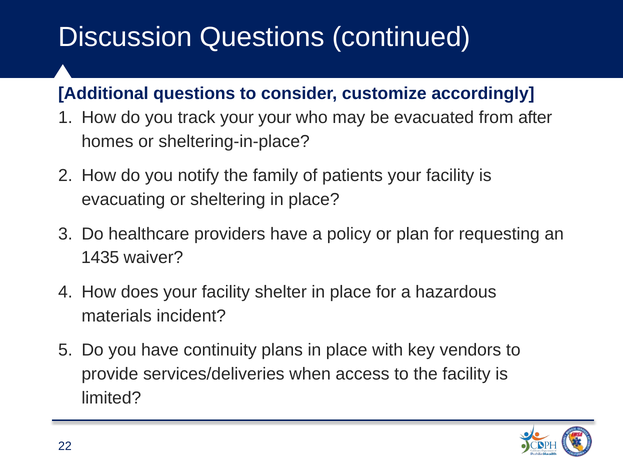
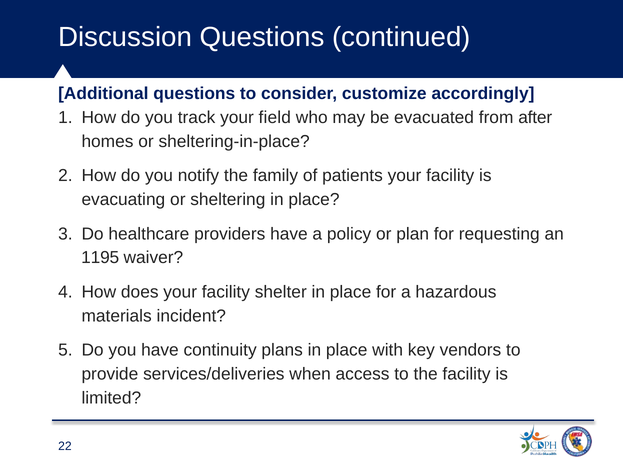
your your: your -> field (275, 118)
1435: 1435 -> 1195 (100, 258)
